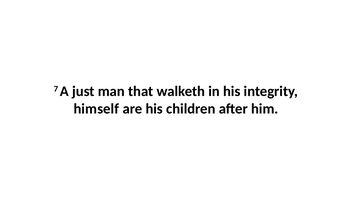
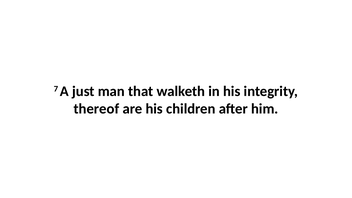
himself: himself -> thereof (96, 109)
